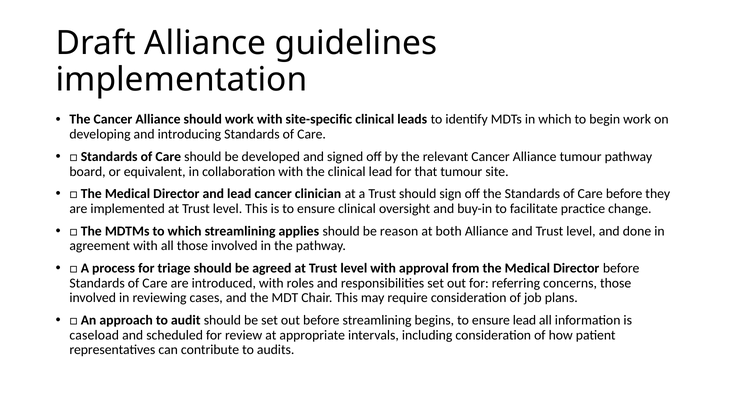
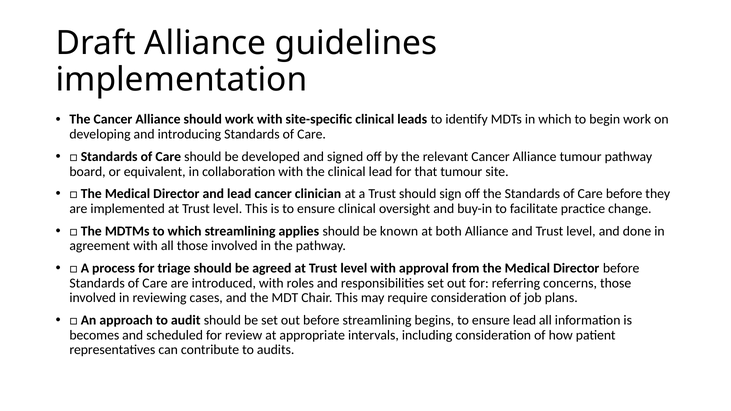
reason: reason -> known (399, 231)
caseload: caseload -> becomes (94, 335)
